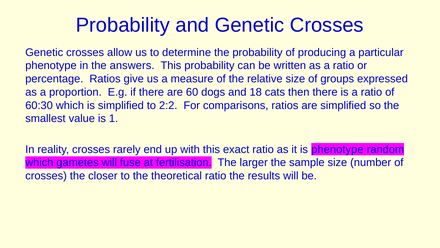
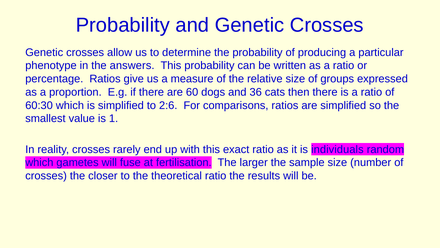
18: 18 -> 36 (256, 92)
2:2: 2:2 -> 2:6 (168, 105)
is phenotype: phenotype -> individuals (337, 149)
